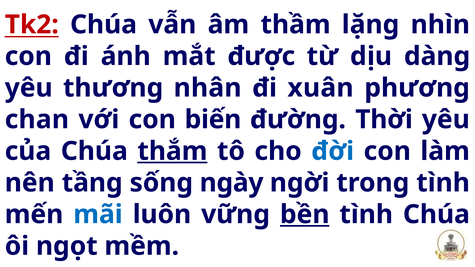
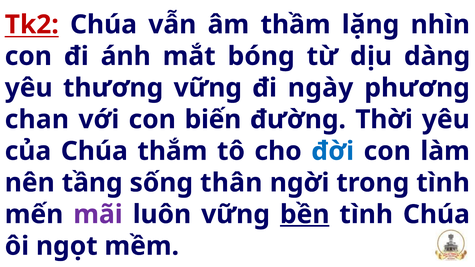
được: được -> bóng (261, 56)
thương nhân: nhân -> vững (208, 88)
xuân: xuân -> ngày (321, 88)
thắm underline: present -> none (172, 151)
ngày: ngày -> thân (231, 183)
mãi colour: blue -> purple (98, 215)
